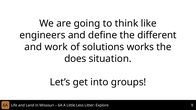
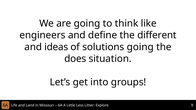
work: work -> ideas (56, 47)
solutions works: works -> going (140, 47)
